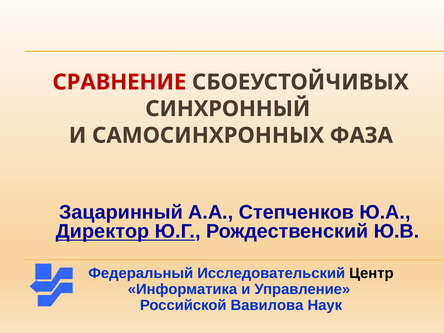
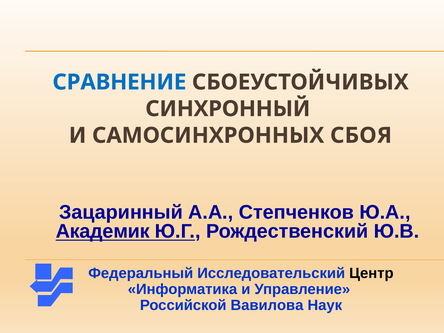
СРАВНЕНИЕ colour: red -> blue (119, 82)
ФАЗА: ФАЗА -> СБОЯ (361, 135)
Директор: Директор -> Академик (103, 231)
